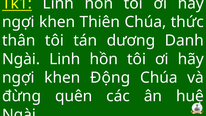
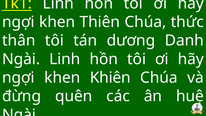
Động: Động -> Khiên (110, 78)
